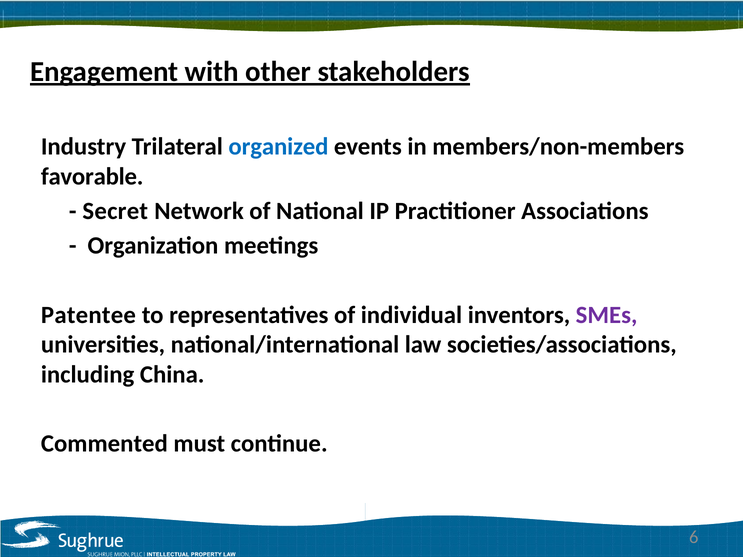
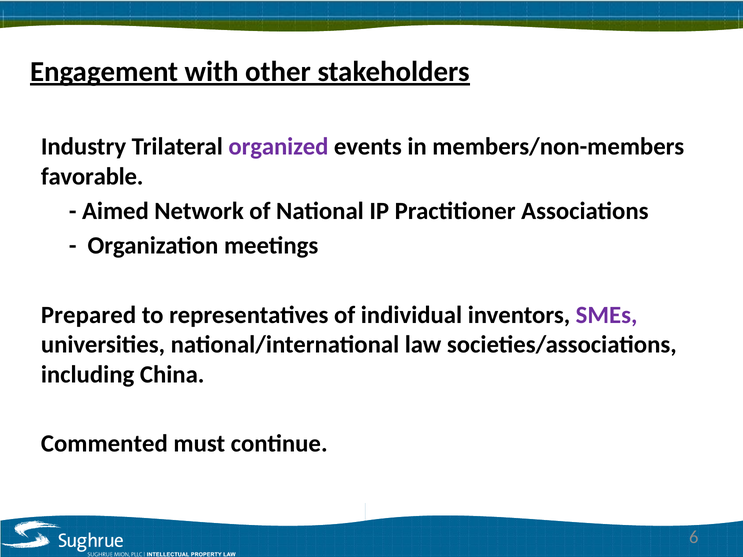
organized colour: blue -> purple (278, 147)
Secret: Secret -> Aimed (115, 211)
Patentee: Patentee -> Prepared (89, 315)
